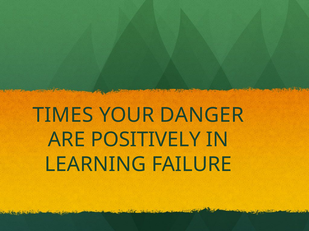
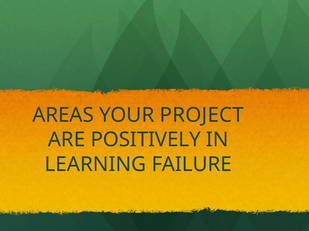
TIMES: TIMES -> AREAS (63, 115)
DANGER: DANGER -> PROJECT (202, 115)
